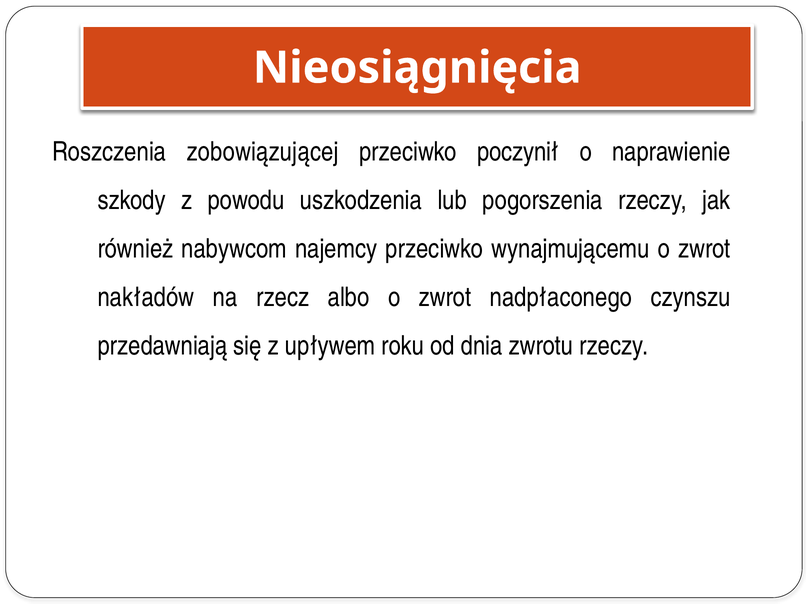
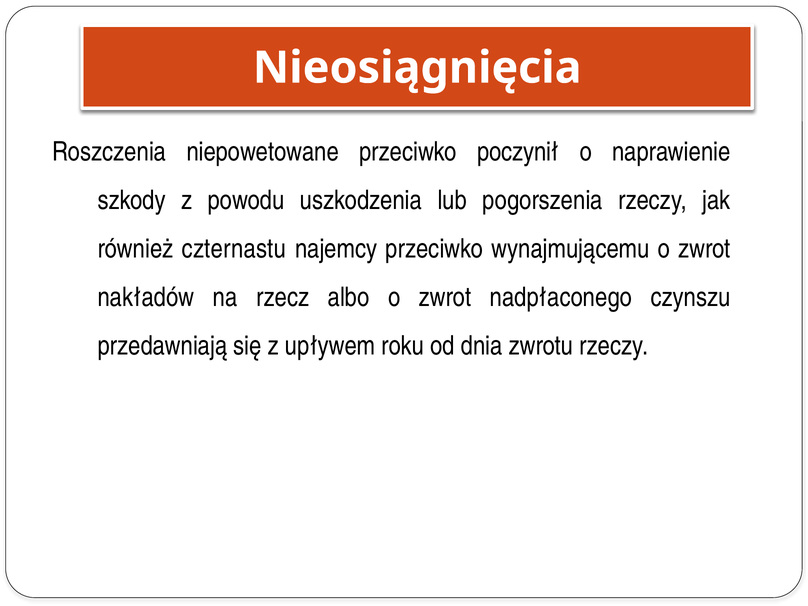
zobowiązującej: zobowiązującej -> niepowetowane (263, 152)
nabywcom: nabywcom -> czternastu (234, 249)
